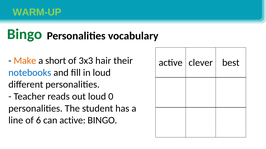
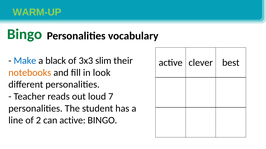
Make colour: orange -> blue (25, 61)
short: short -> black (56, 61)
hair: hair -> slim (103, 61)
notebooks colour: blue -> orange (30, 73)
in loud: loud -> look (102, 73)
0: 0 -> 7 (111, 97)
6: 6 -> 2 (38, 121)
